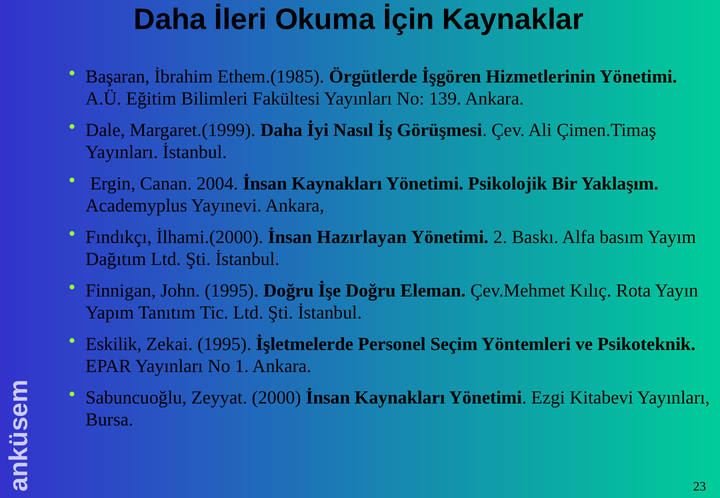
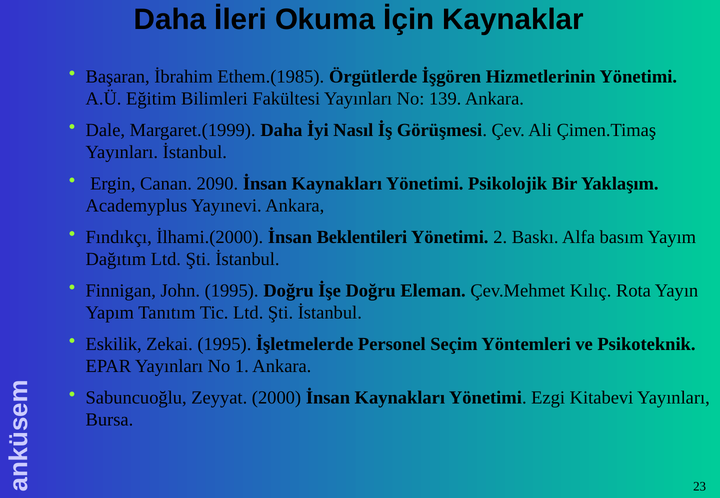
2004: 2004 -> 2090 (217, 184)
Hazırlayan: Hazırlayan -> Beklentileri (362, 237)
